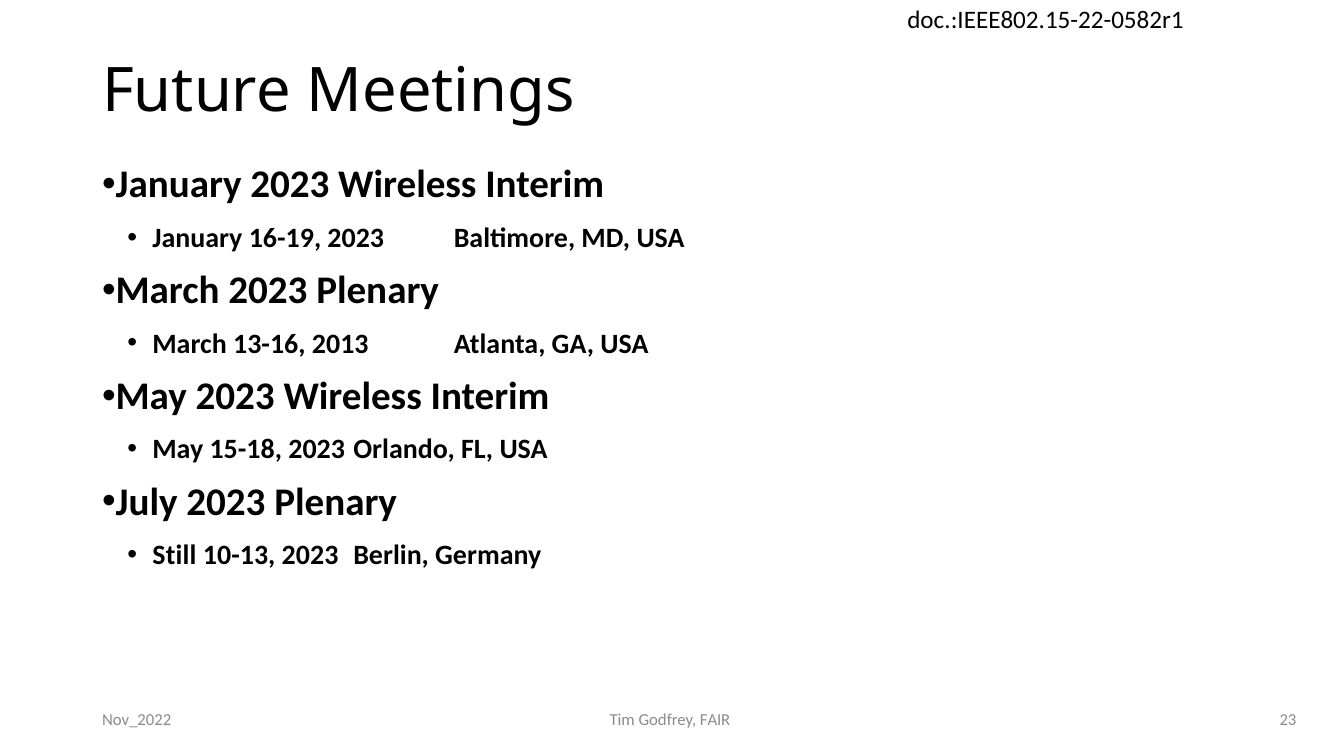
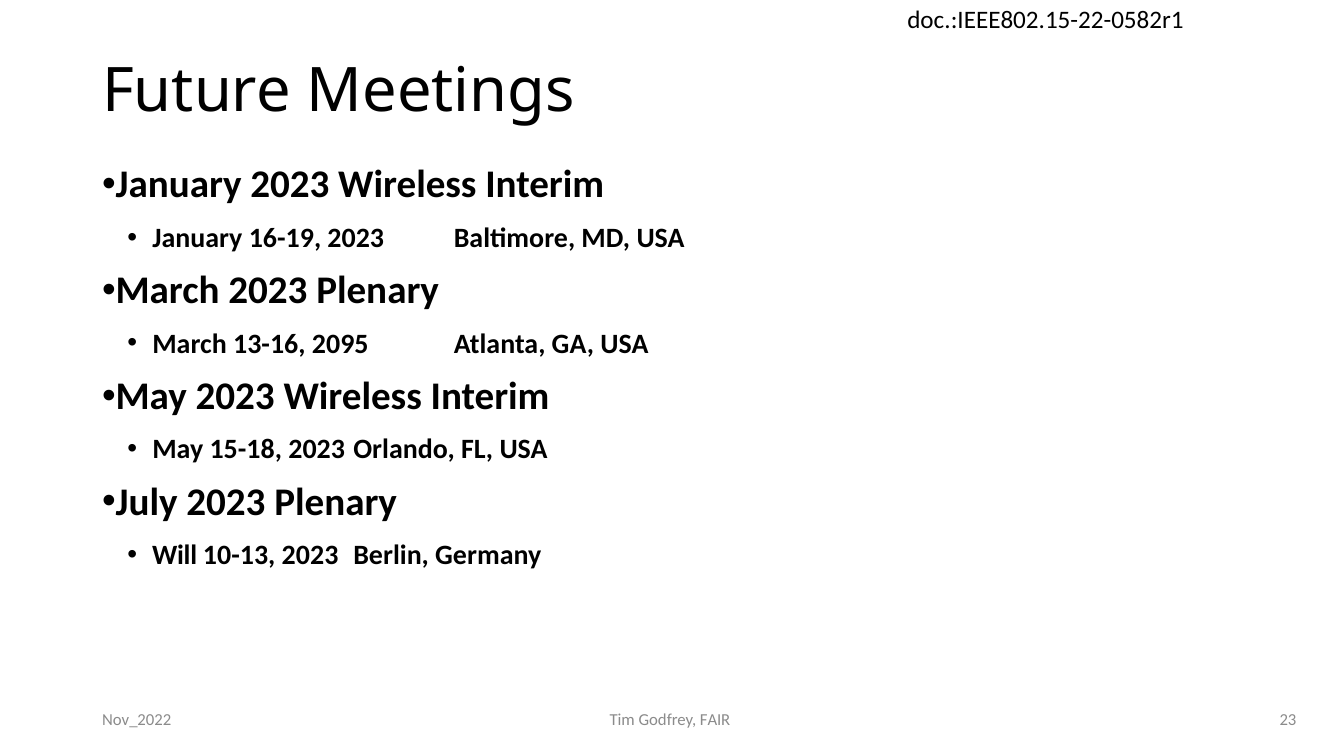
2013: 2013 -> 2095 (340, 344)
Still: Still -> Will (175, 555)
